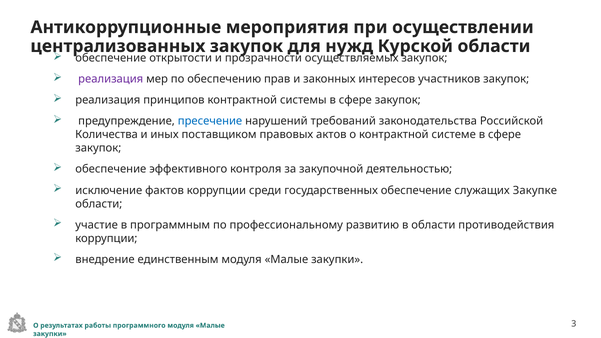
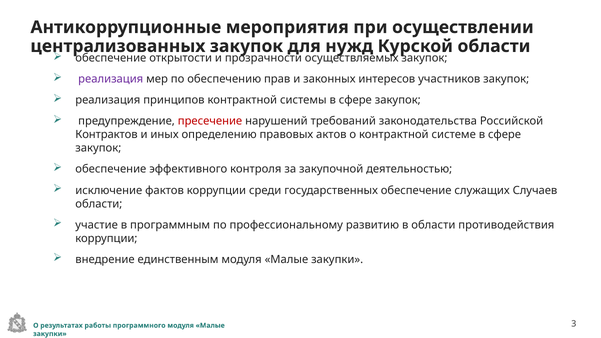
пресечение colour: blue -> red (210, 121)
Количества: Количества -> Контрактов (106, 135)
поставщиком: поставщиком -> определению (219, 135)
Закупке: Закупке -> Случаев (535, 190)
